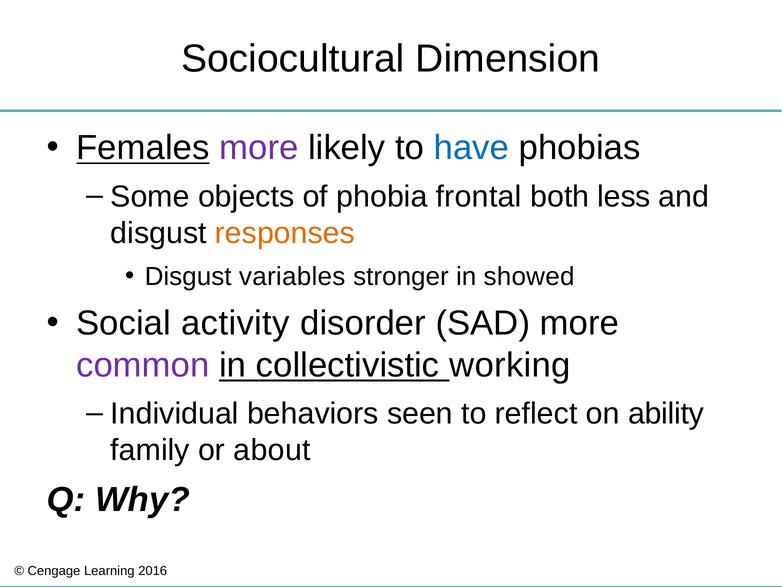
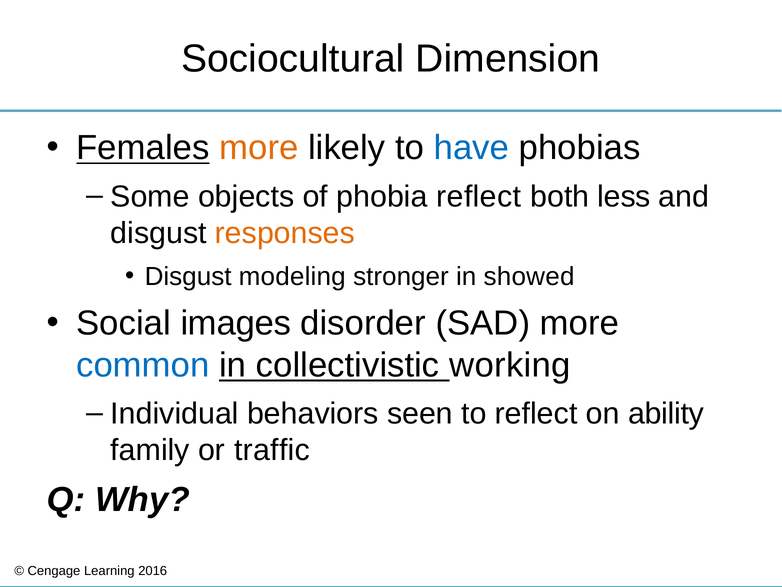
more colour: purple -> orange (259, 148)
phobia frontal: frontal -> reflect (479, 196)
variables: variables -> modeling (292, 276)
activity: activity -> images (236, 323)
common colour: purple -> blue (143, 365)
about: about -> traffic (272, 450)
